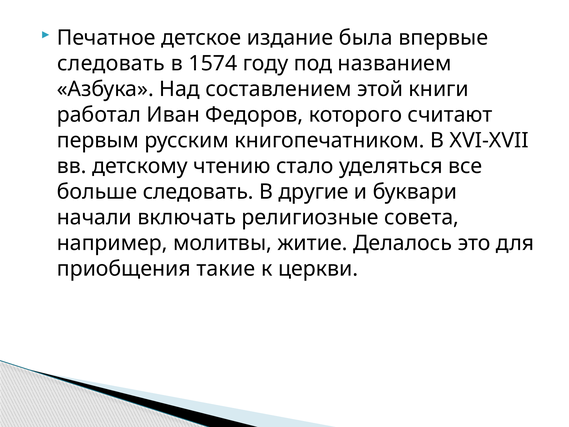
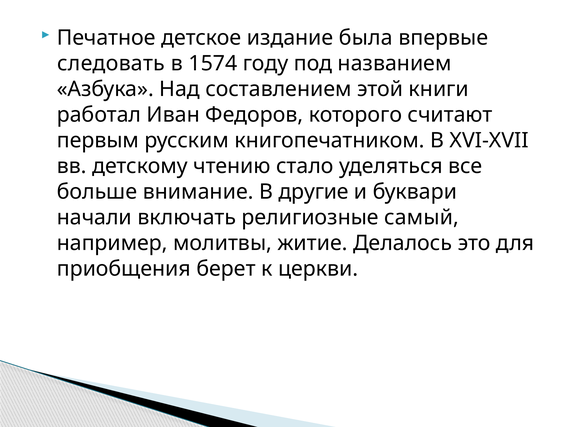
больше следовать: следовать -> внимание (198, 192)
совета: совета -> самый (422, 217)
такие: такие -> берет (226, 268)
